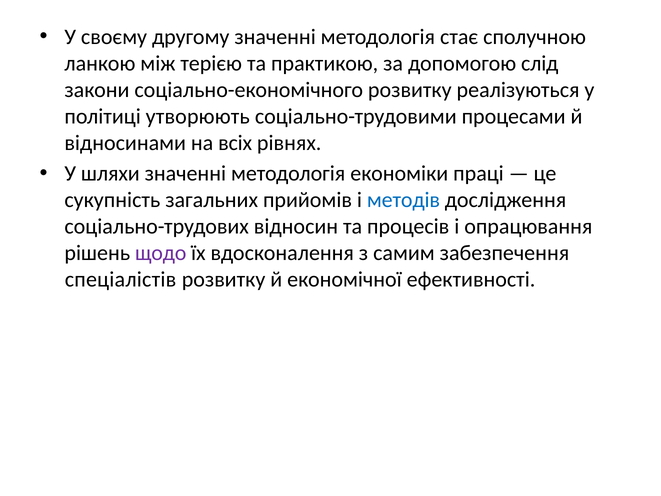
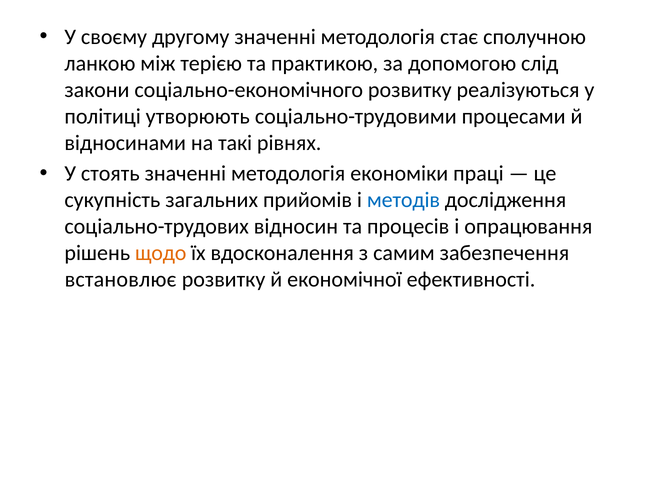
всіх: всіх -> такі (235, 143)
шляхи: шляхи -> стоять (110, 174)
щодо colour: purple -> orange (161, 253)
спеціалістів: спеціалістів -> встановлює (121, 279)
